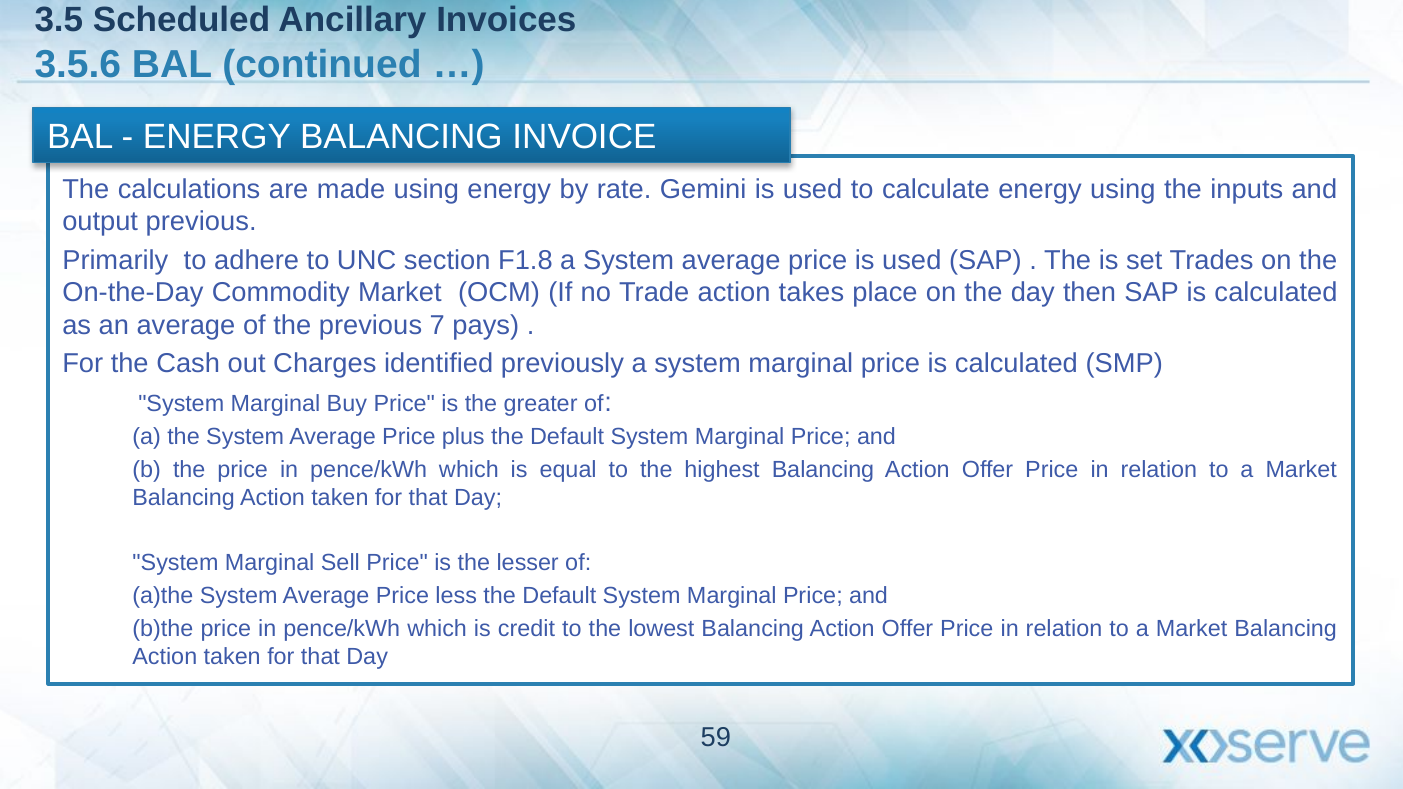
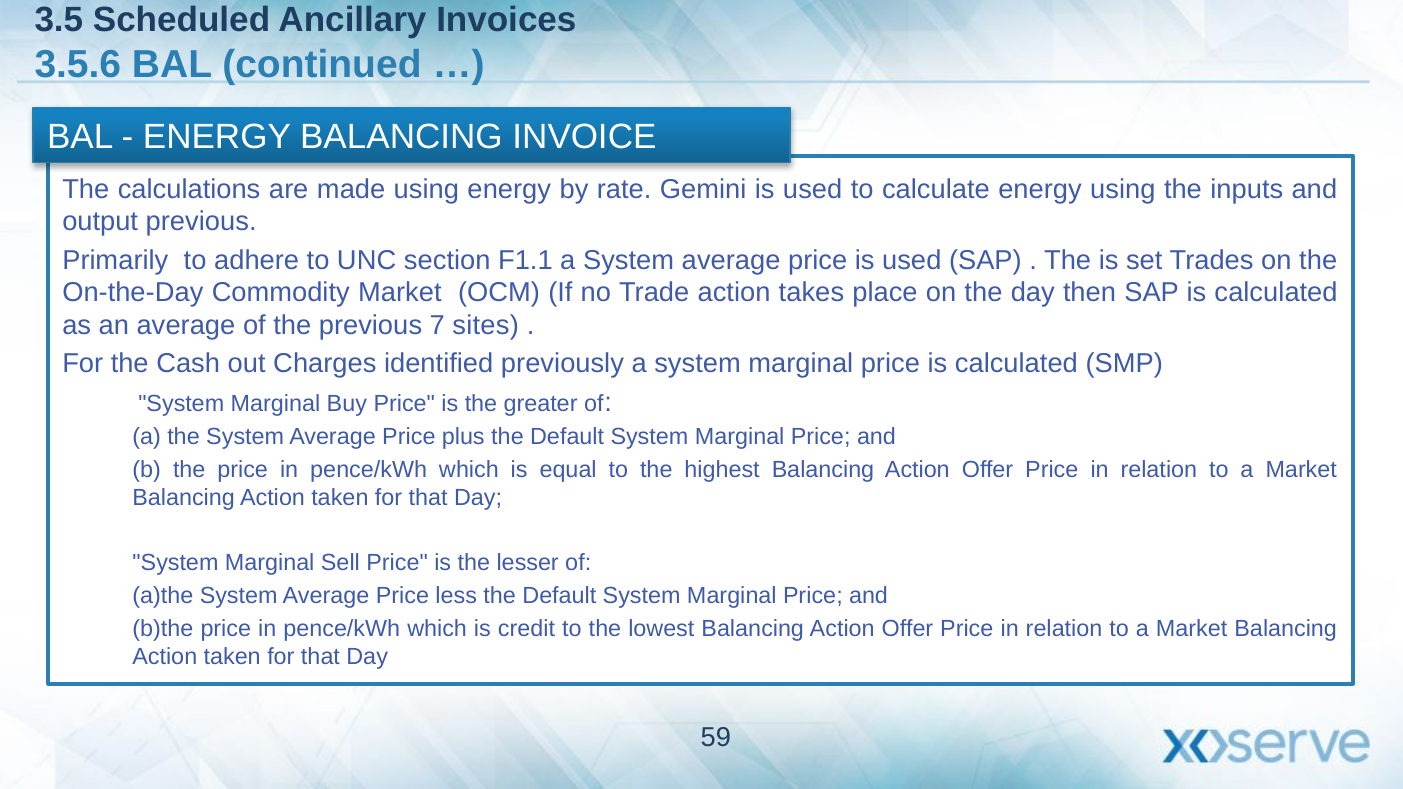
F1.8: F1.8 -> F1.1 (525, 260)
pays: pays -> sites (486, 326)
